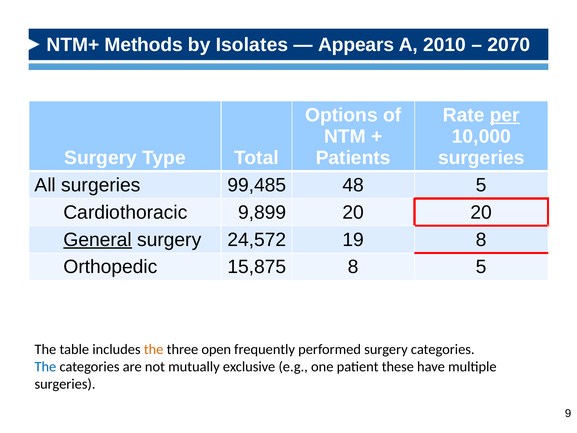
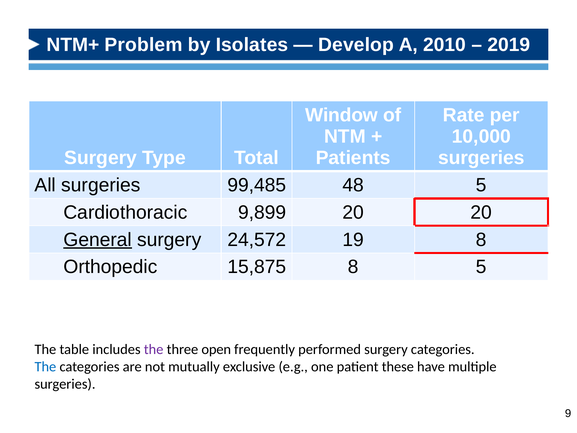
Methods: Methods -> Problem (144, 45)
Appears: Appears -> Develop (356, 45)
2070: 2070 -> 2019 (509, 45)
Options: Options -> Window (342, 115)
per underline: present -> none (505, 115)
the colour: orange -> purple (154, 349)
